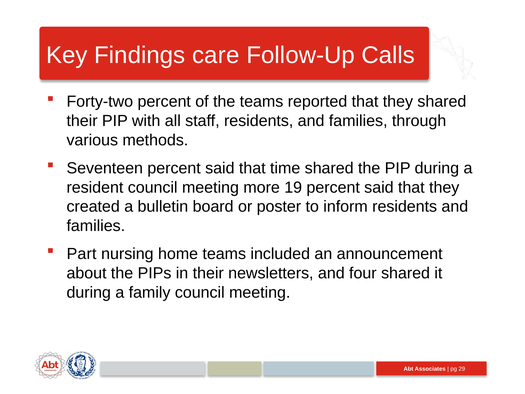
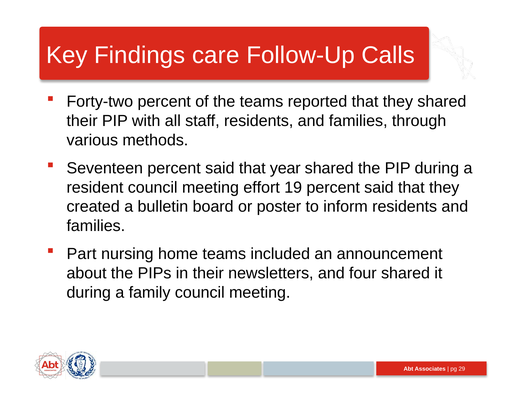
time: time -> year (285, 168)
more: more -> effort (262, 187)
